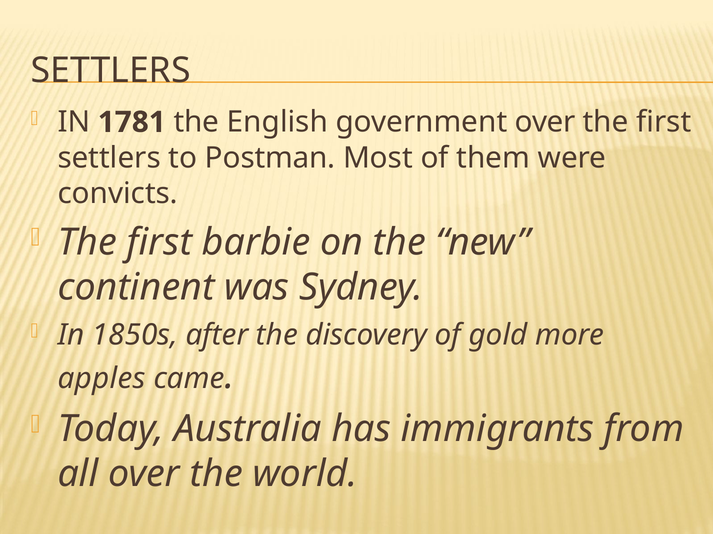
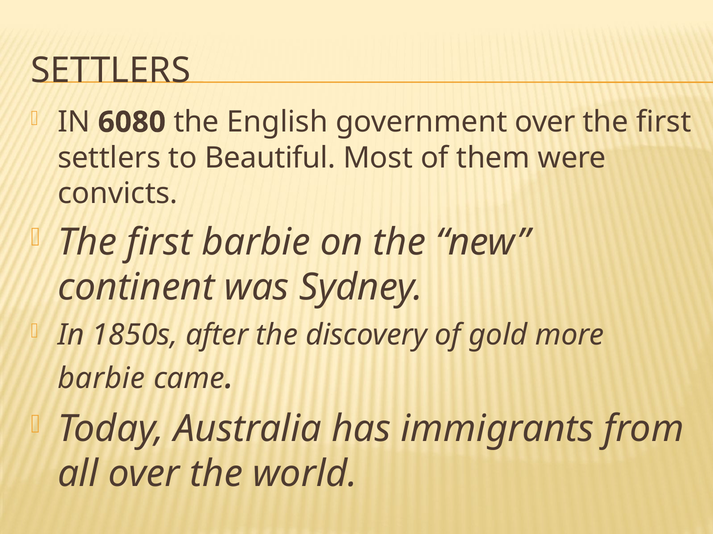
1781: 1781 -> 6080 (132, 122)
Postman: Postman -> Beautiful (270, 158)
apples: apples -> barbie (102, 379)
